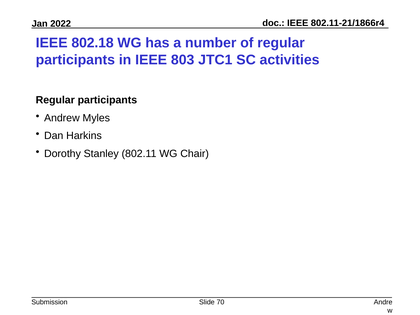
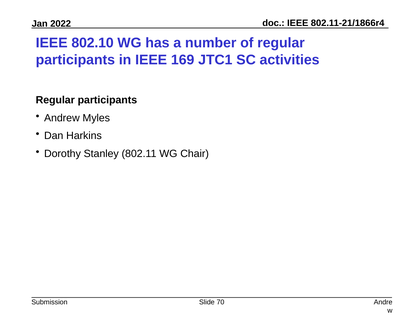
802.18: 802.18 -> 802.10 (93, 43)
803: 803 -> 169 (183, 60)
